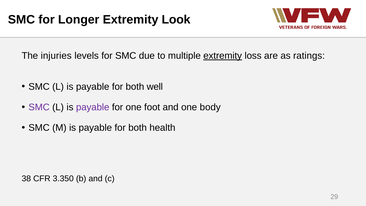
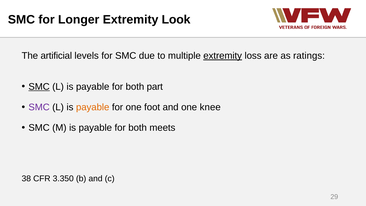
injuries: injuries -> artificial (56, 56)
SMC underline: none -> present (39, 87)
well: well -> part (155, 87)
payable colour: purple -> orange (93, 107)
body: body -> knee (210, 107)
health: health -> meets (162, 128)
